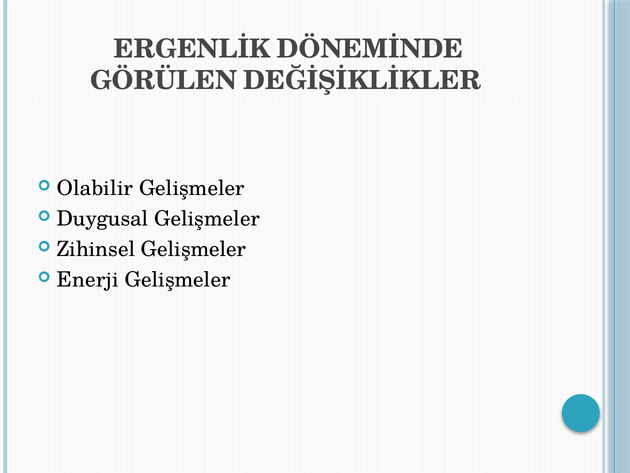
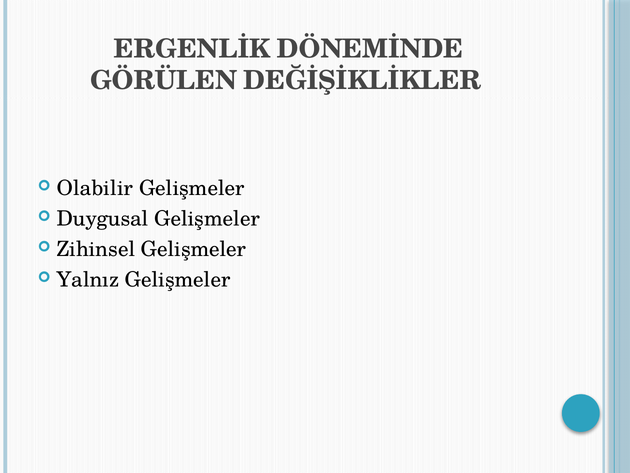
Enerji: Enerji -> Yalnız (88, 280)
